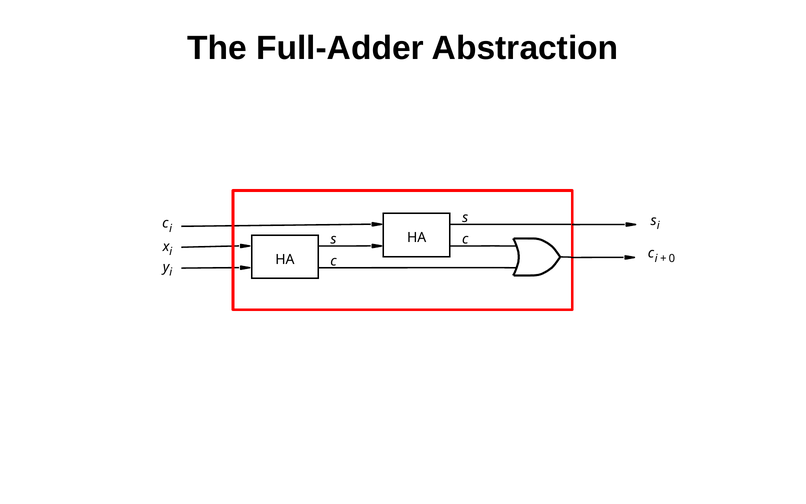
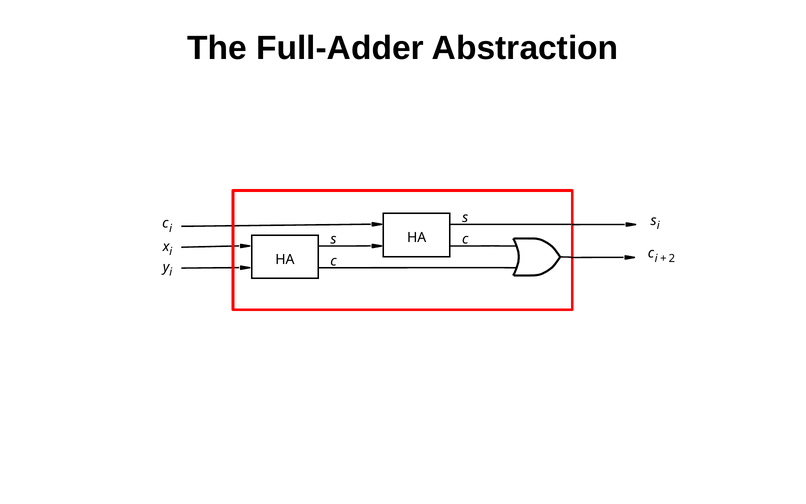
0: 0 -> 2 (672, 258)
